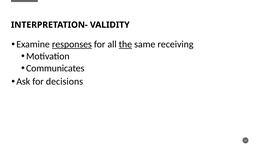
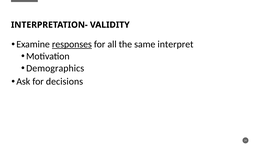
the underline: present -> none (125, 44)
receiving: receiving -> interpret (175, 44)
Communicates: Communicates -> Demographics (55, 68)
